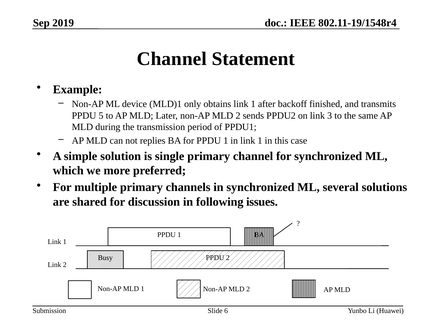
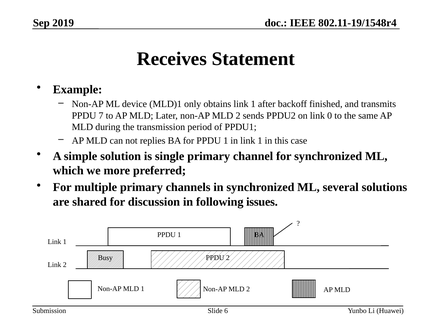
Channel: Channel -> Receives (172, 59)
5: 5 -> 7 (101, 116)
3: 3 -> 0 (330, 116)
